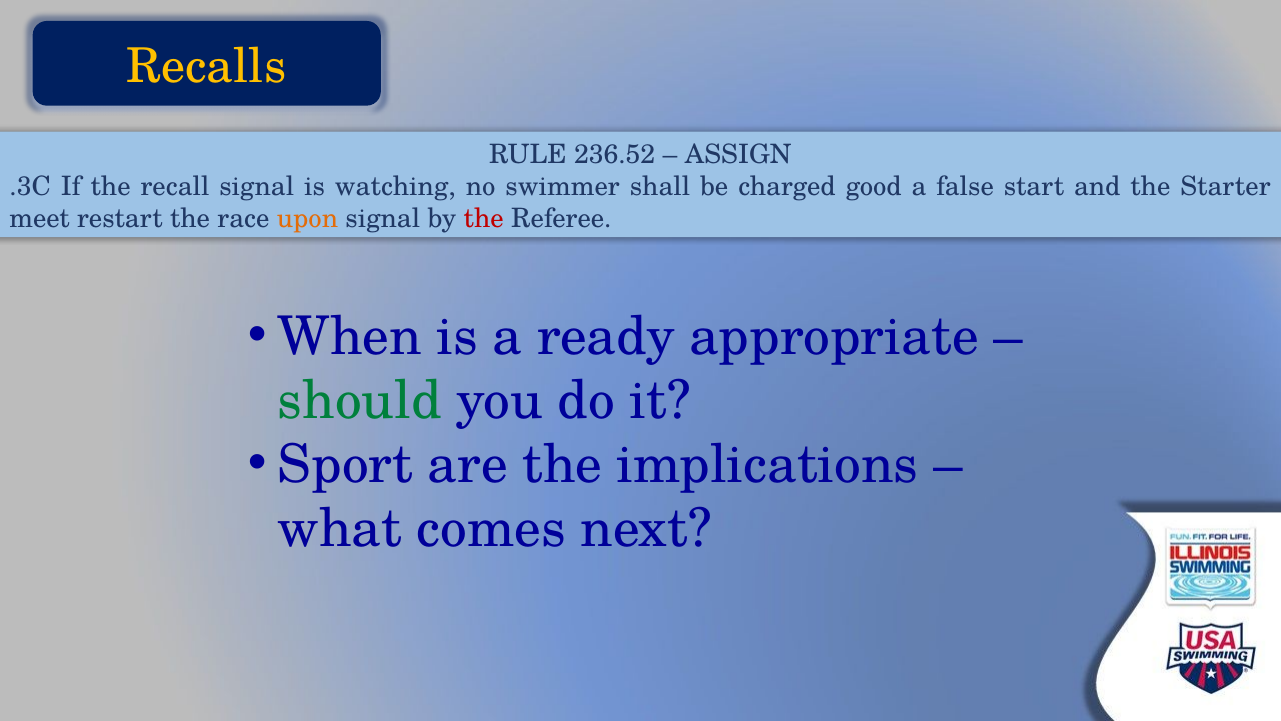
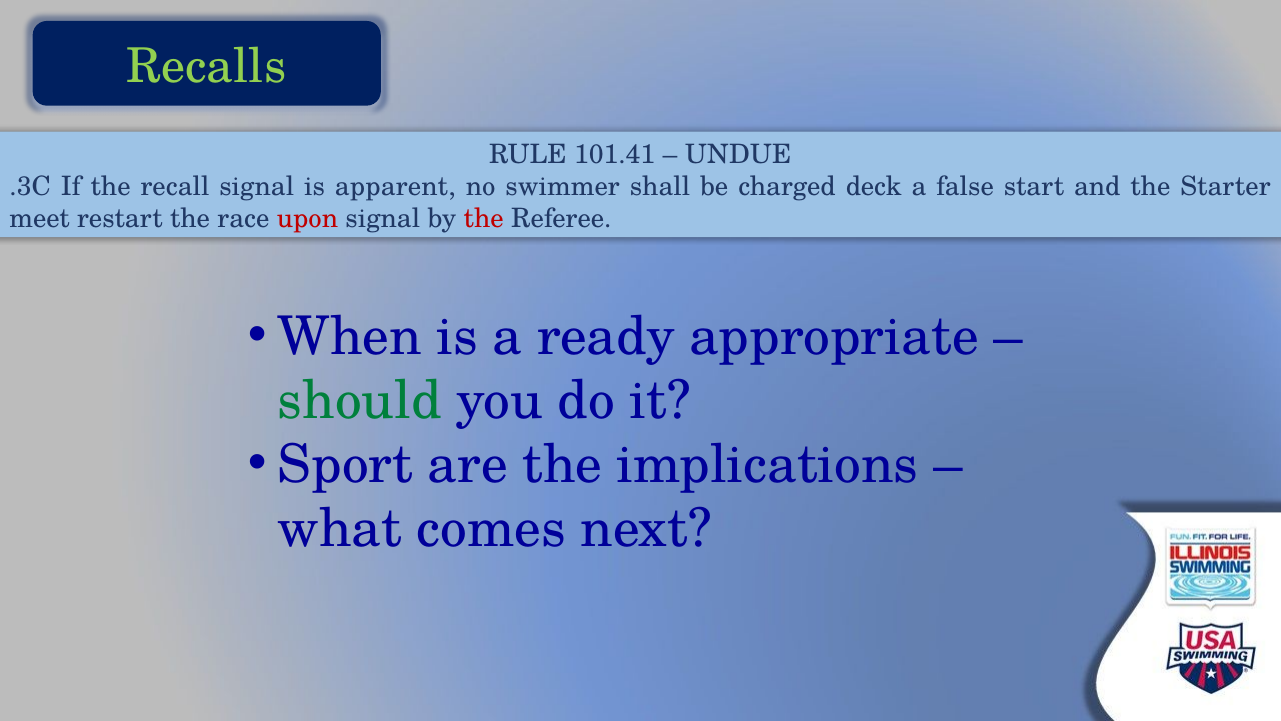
Recalls colour: yellow -> light green (207, 67)
236.52: 236.52 -> 101.41 (615, 154)
ASSIGN: ASSIGN -> UNDUE (738, 154)
watching: watching -> apparent (395, 186)
good: good -> deck (874, 186)
upon colour: orange -> red (307, 218)
